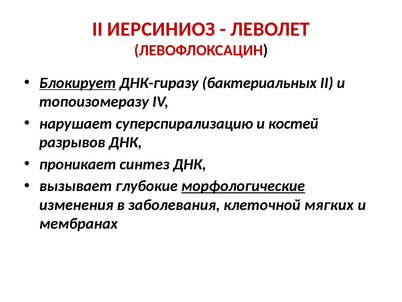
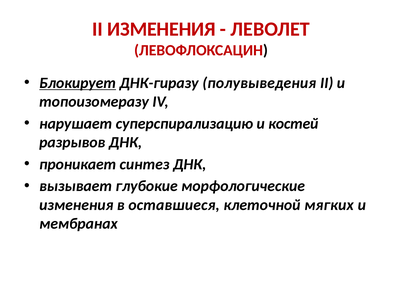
II ИЕРСИНИОЗ: ИЕРСИНИОЗ -> ИЗМЕНЕНИЯ (161, 29)
бактериальных: бактериальных -> полувыведения (259, 83)
морфологические underline: present -> none (243, 186)
заболевания: заболевания -> оставшиеся (174, 205)
